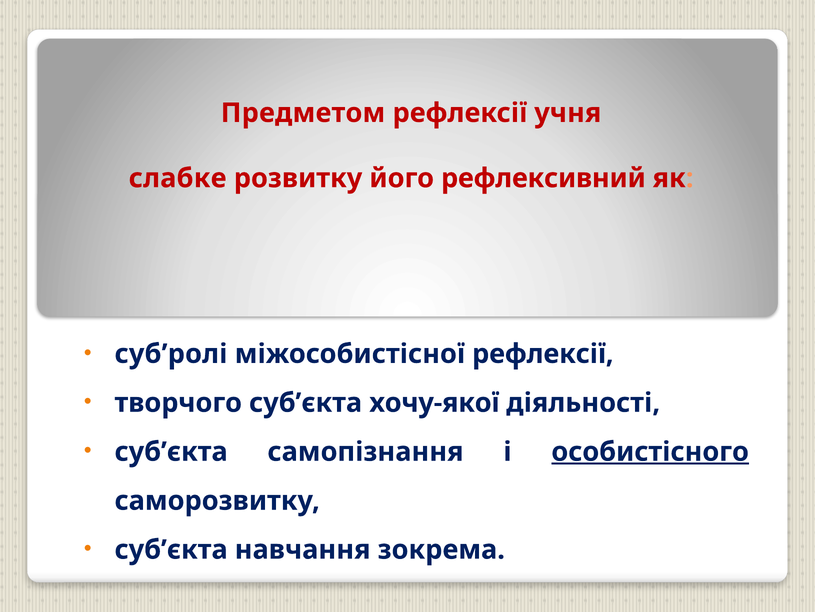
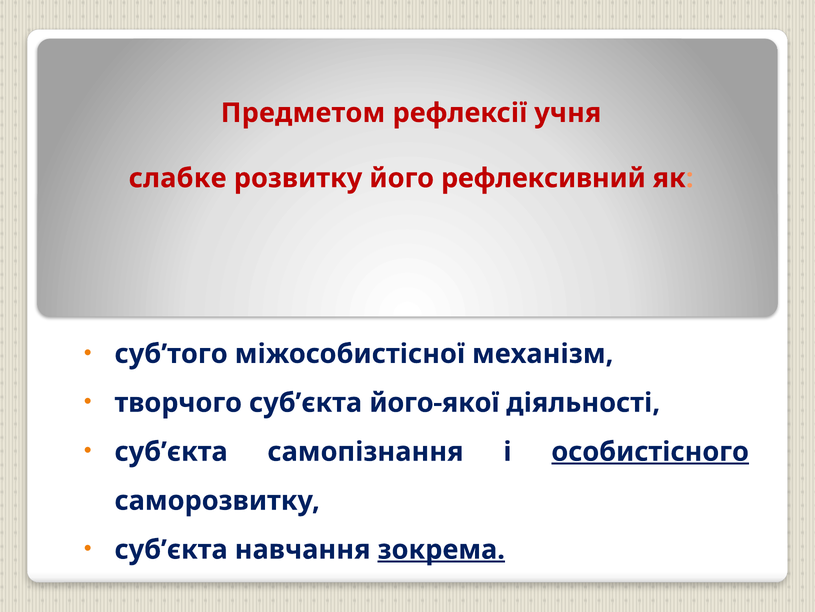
суб’ролі: суб’ролі -> суб’того (171, 353)
міжособистісної рефлексії: рефлексії -> механізм (543, 353)
хочу-якої: хочу-якої -> його-якої (434, 402)
зокрема underline: none -> present (441, 549)
